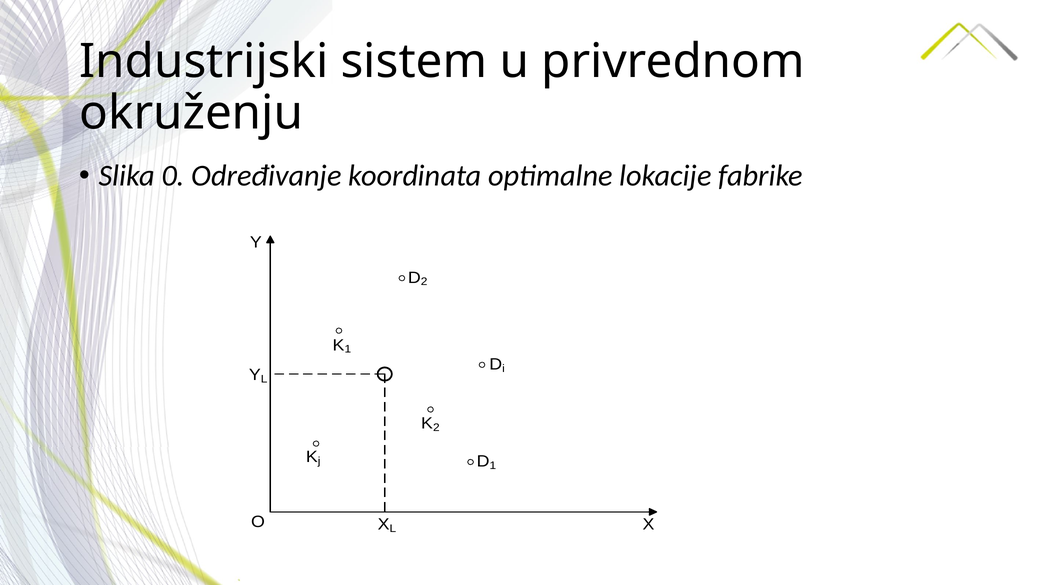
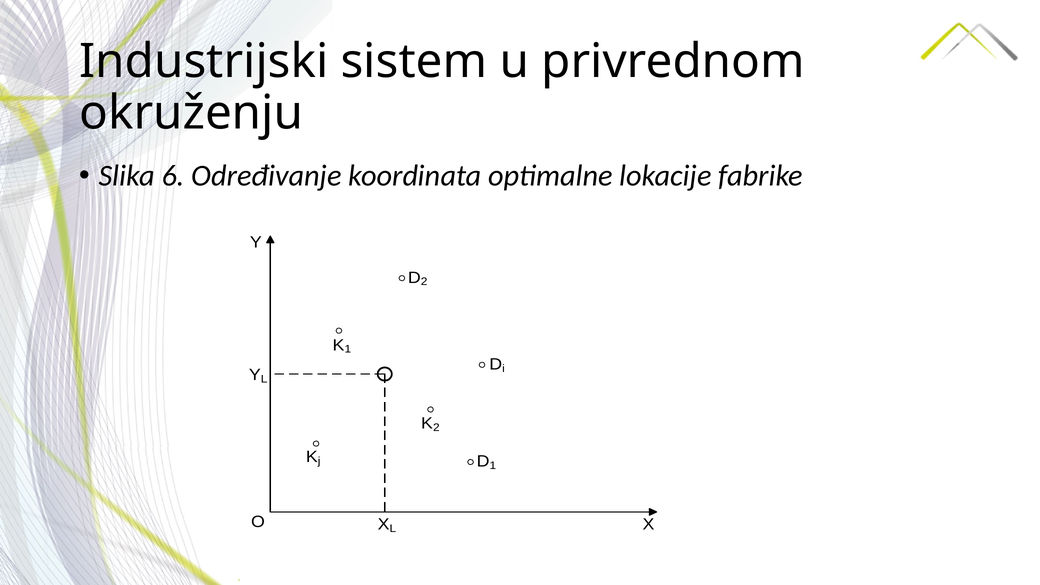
0: 0 -> 6 (173, 176)
